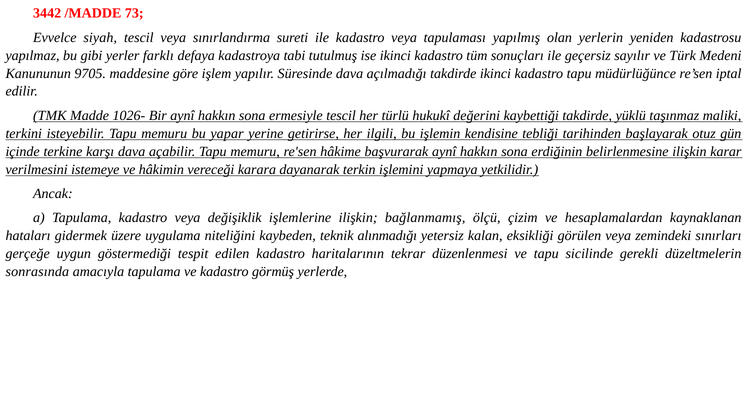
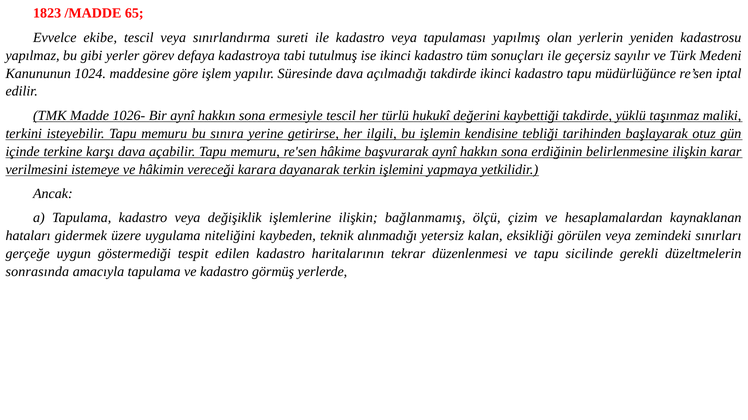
3442: 3442 -> 1823 (47, 13)
73: 73 -> 65 (134, 13)
siyah: siyah -> ekibe (100, 38)
farklı: farklı -> görev (159, 56)
9705: 9705 -> 1024 (90, 74)
yapar: yapar -> sınıra (227, 134)
